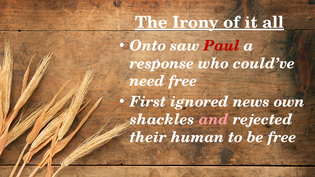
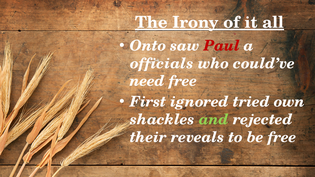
response: response -> officials (162, 63)
news: news -> tried (251, 102)
and colour: pink -> light green (214, 120)
human: human -> reveals (198, 137)
